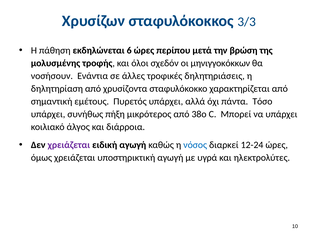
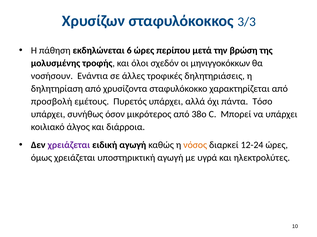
σημαντική: σημαντική -> προσβολή (52, 102)
πήξη: πήξη -> όσον (115, 115)
νόσος colour: blue -> orange (195, 145)
